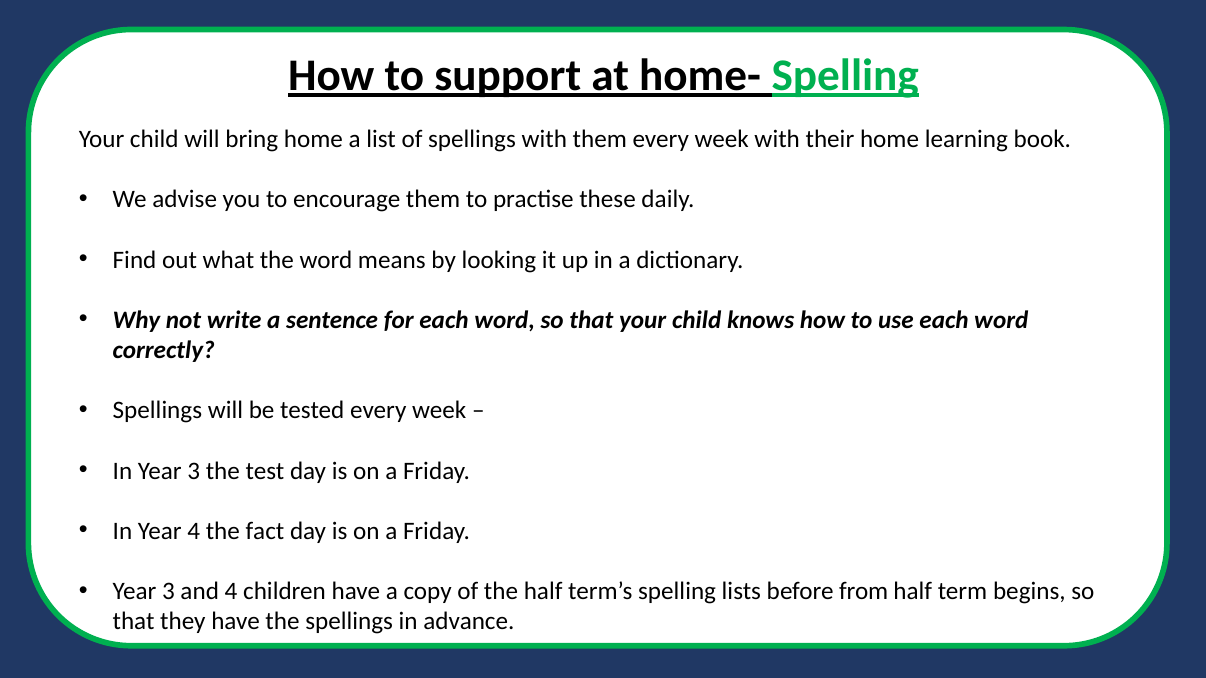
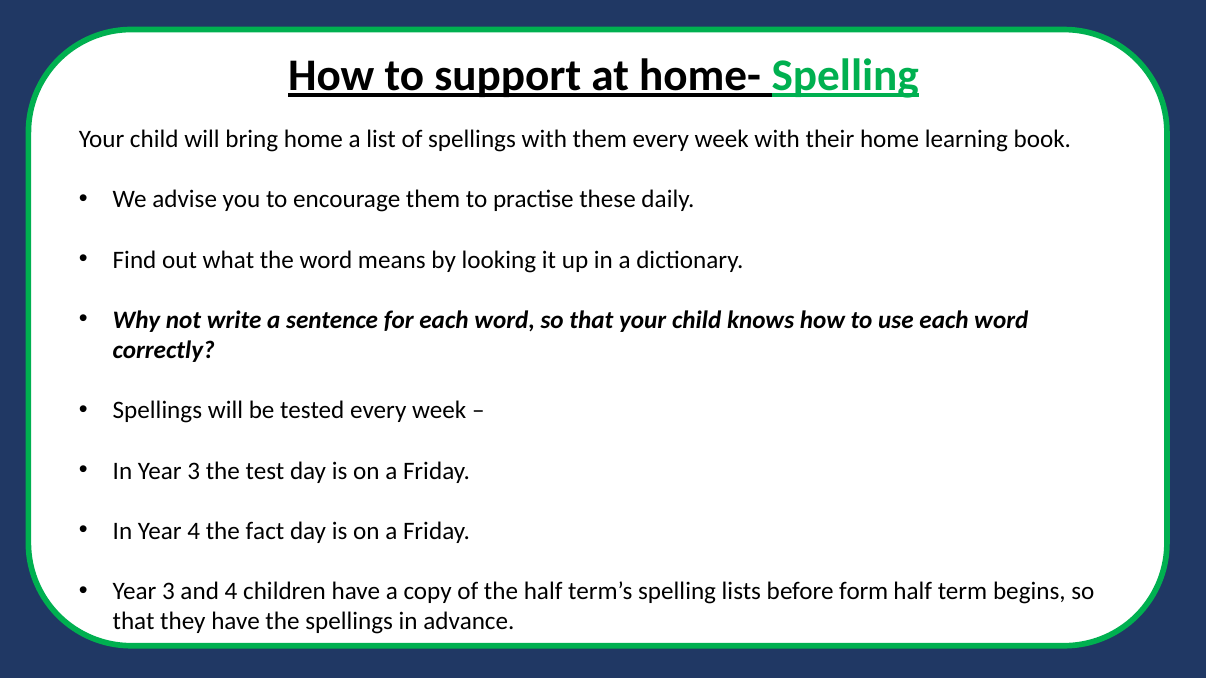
from: from -> form (864, 592)
